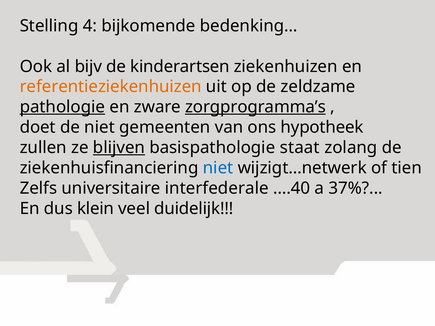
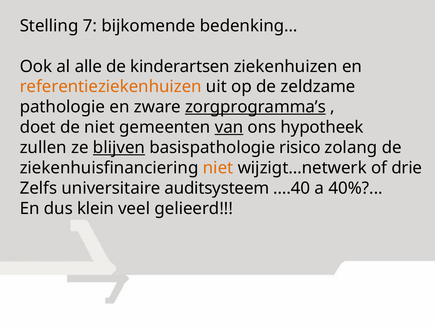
4: 4 -> 7 (90, 26)
bijv: bijv -> alle (88, 66)
pathologie underline: present -> none (62, 107)
van underline: none -> present (229, 127)
staat: staat -> risico (300, 148)
niet colour: blue -> orange (218, 168)
tien: tien -> drie (407, 168)
interfederale: interfederale -> auditsysteem (217, 188)
37%: 37% -> 40% (356, 188)
duidelijk: duidelijk -> gelieerd (194, 209)
